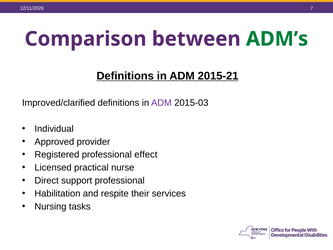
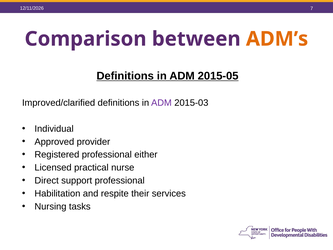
ADM’s colour: green -> orange (277, 39)
2015-21: 2015-21 -> 2015-05 (218, 76)
effect: effect -> either (146, 155)
